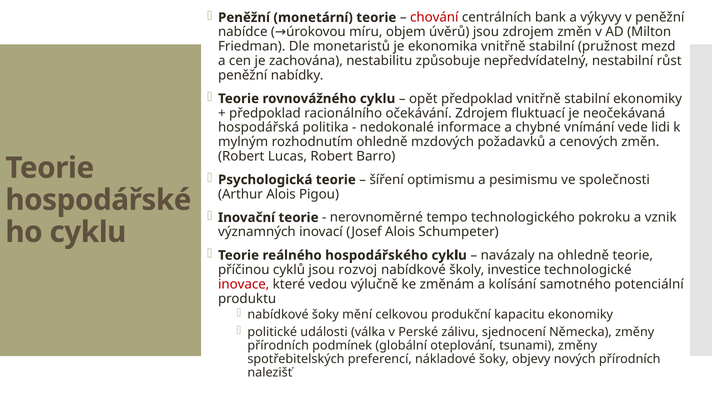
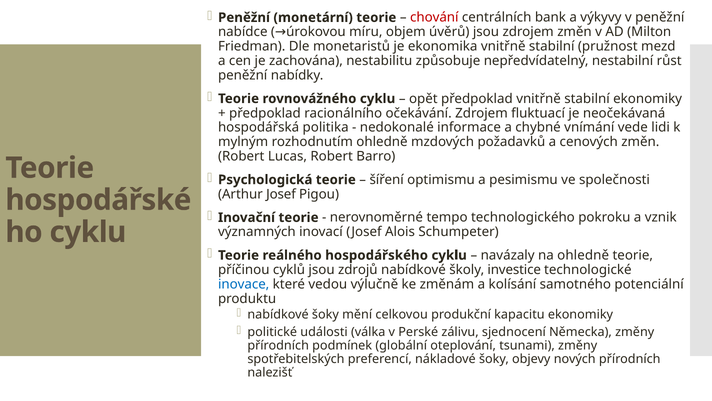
Arthur Alois: Alois -> Josef (281, 194)
rozvoj: rozvoj -> zdrojů (358, 269)
inovace colour: red -> blue (244, 284)
